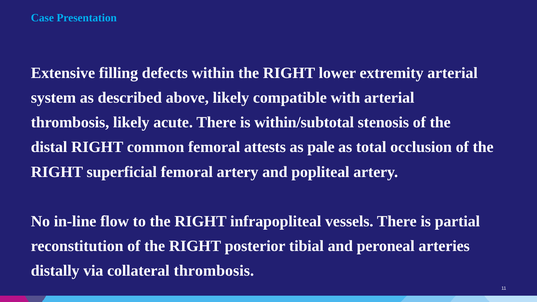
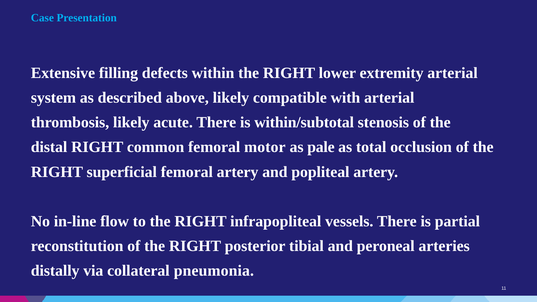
attests: attests -> motor (265, 147)
collateral thrombosis: thrombosis -> pneumonia (214, 271)
